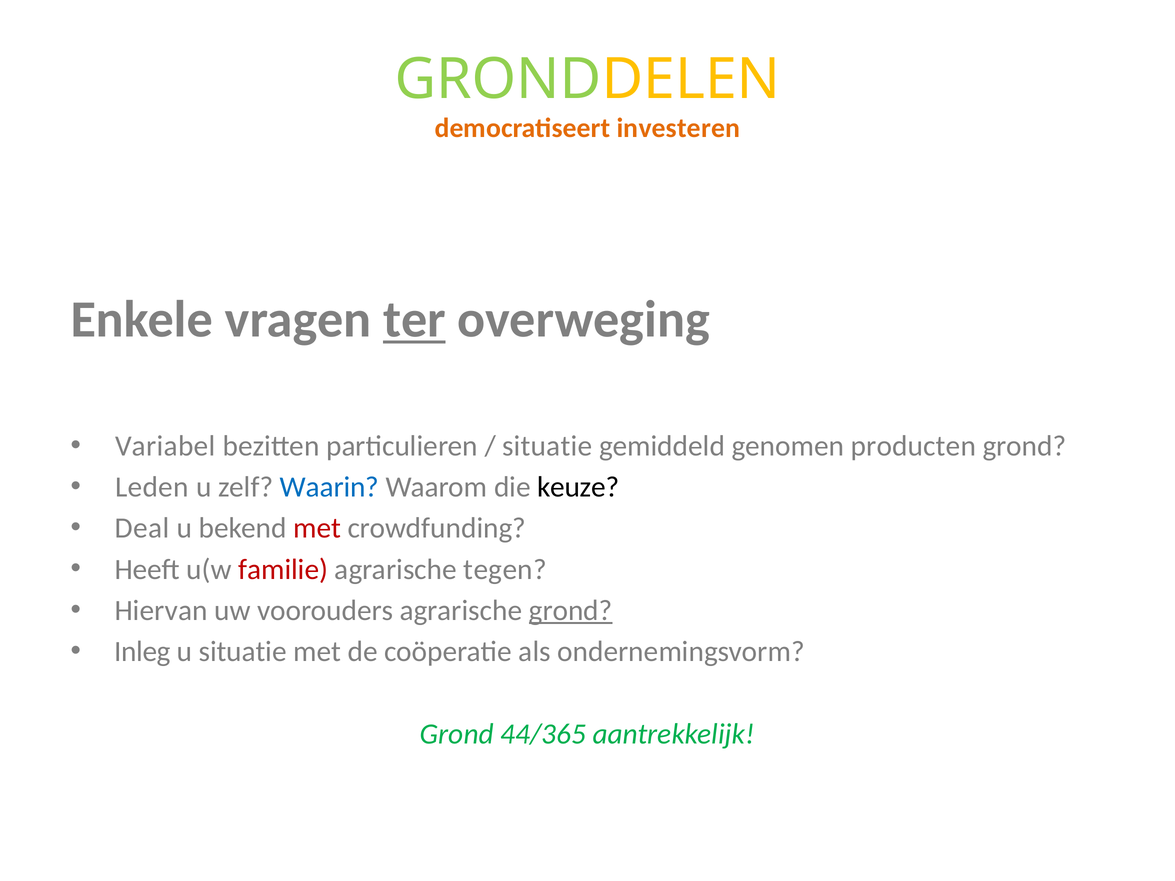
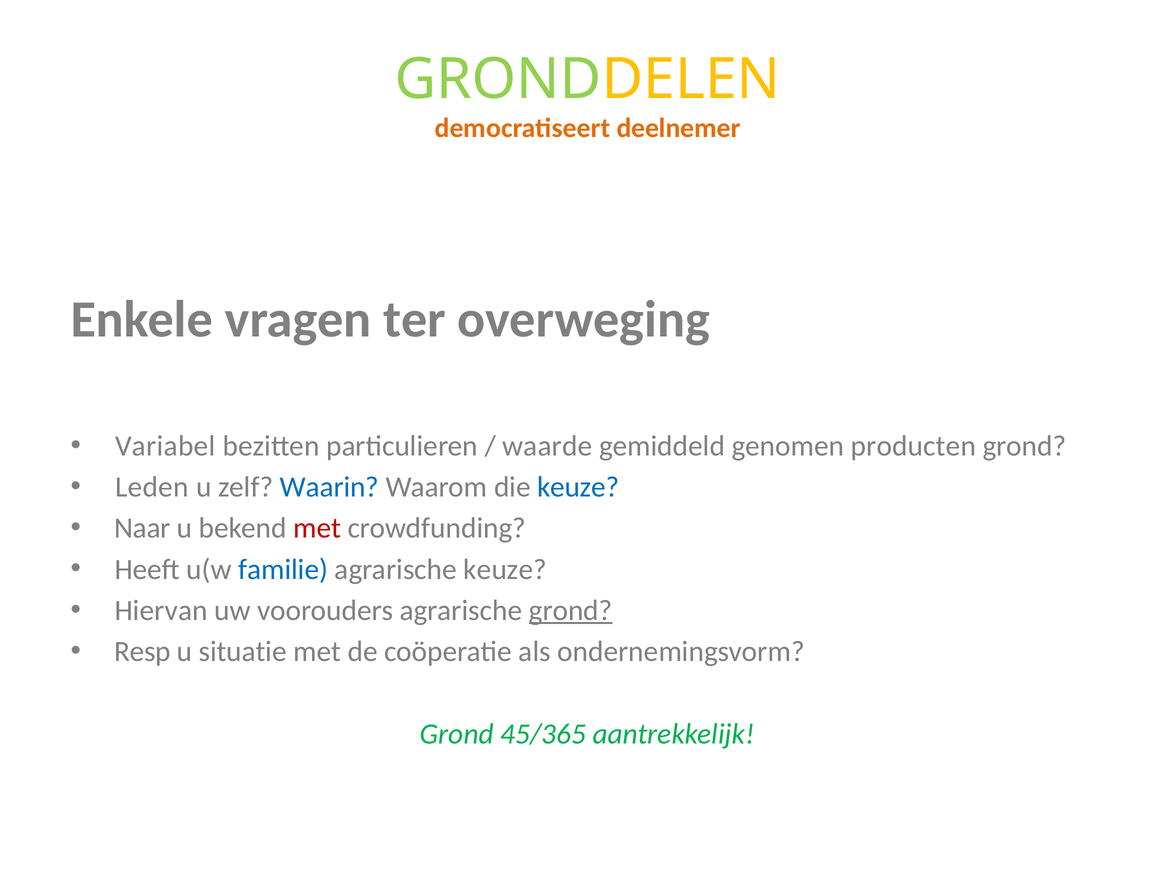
investeren: investeren -> deelnemer (678, 128)
ter underline: present -> none (414, 320)
situatie: situatie -> waarde (547, 446)
keuze colour: black -> blue (578, 487)
Deal: Deal -> Naar (142, 528)
familie colour: red -> blue (283, 570)
agrarische tegen: tegen -> keuze (505, 570)
Inleg: Inleg -> Resp (142, 652)
44/365: 44/365 -> 45/365 (543, 734)
